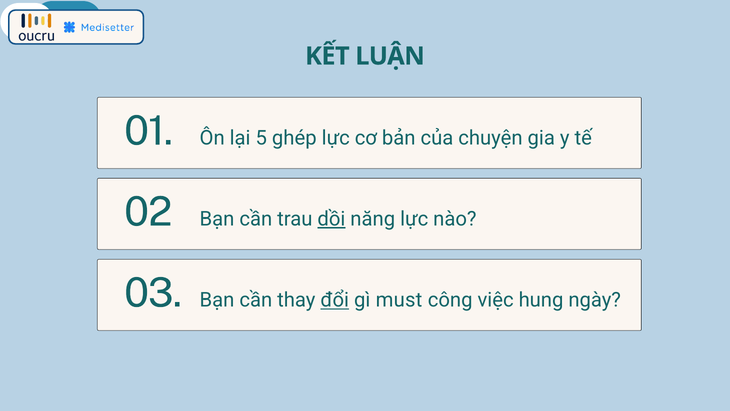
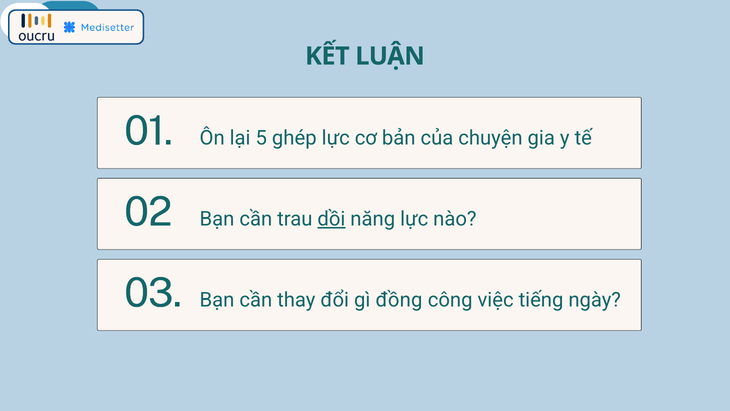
đổi underline: present -> none (335, 300)
must: must -> đồng (399, 300)
hung: hung -> tiếng (541, 300)
